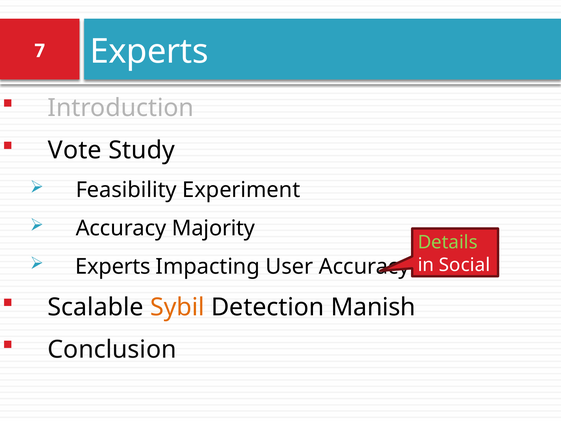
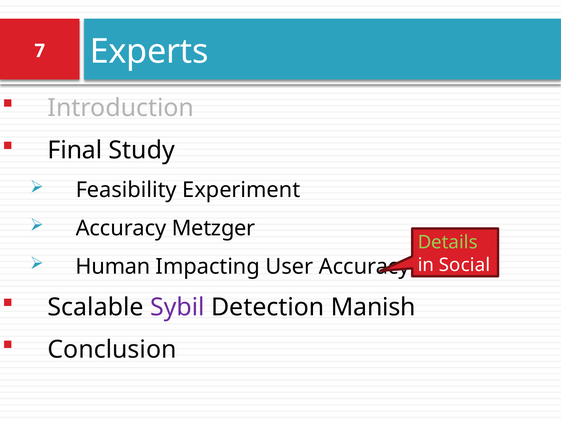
Vote: Vote -> Final (75, 150)
Majority: Majority -> Metzger (214, 228)
Experts: Experts -> Human (113, 266)
Sybil colour: orange -> purple (177, 307)
